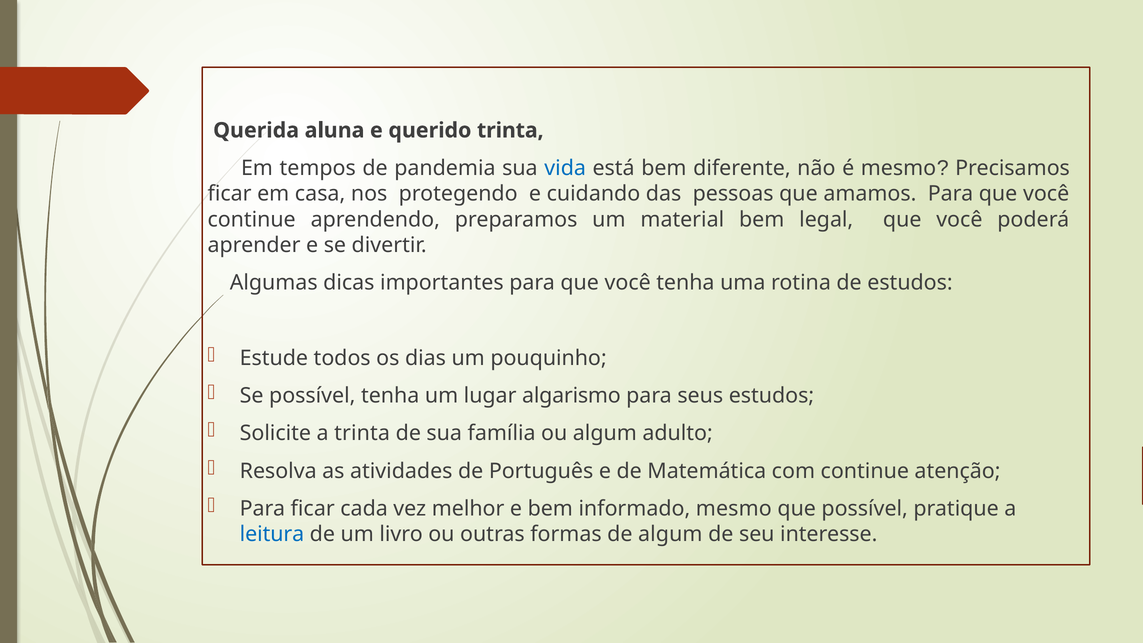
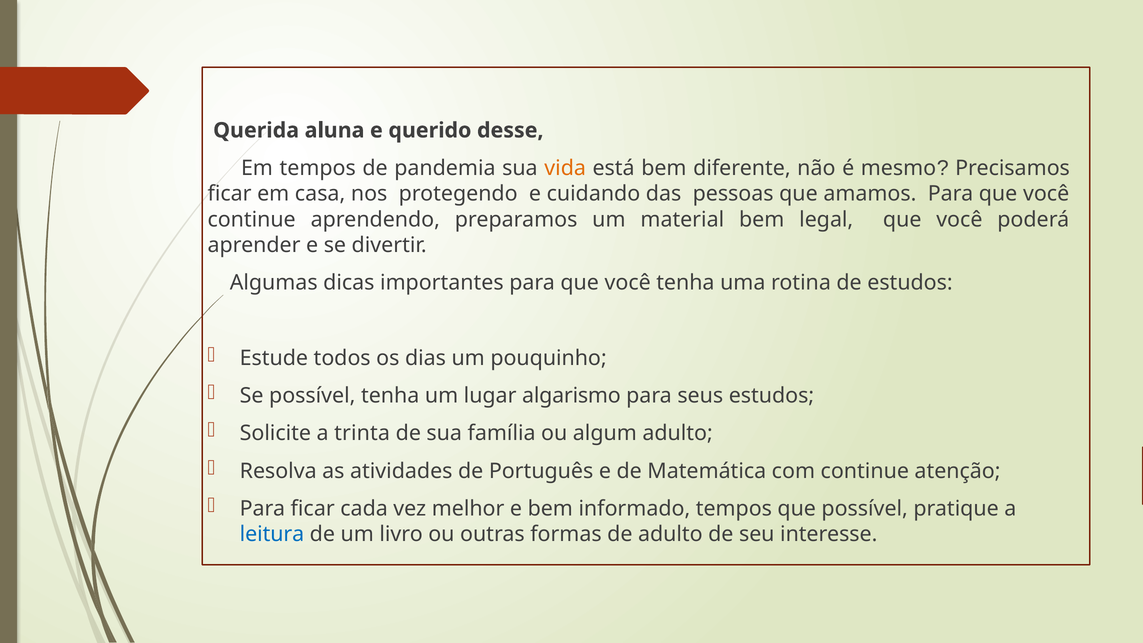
querido trinta: trinta -> desse (510, 130)
vida colour: blue -> orange (565, 168)
informado mesmo: mesmo -> tempos (734, 509)
de algum: algum -> adulto (670, 534)
